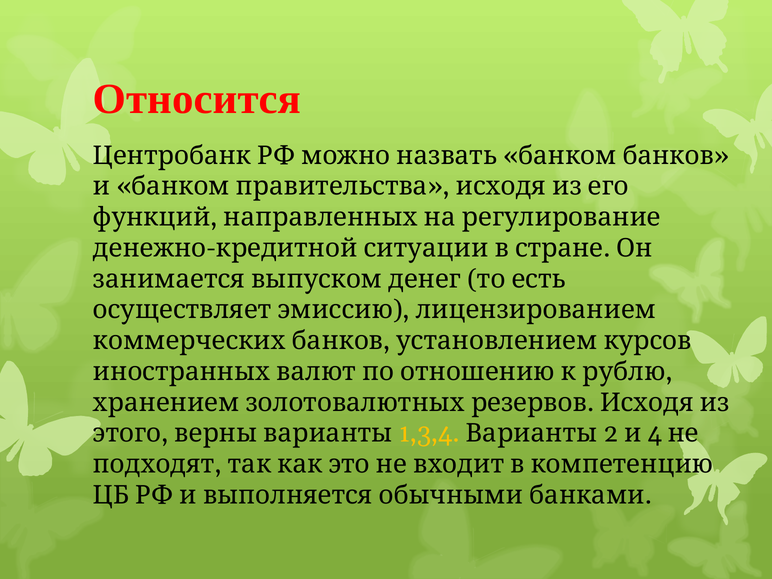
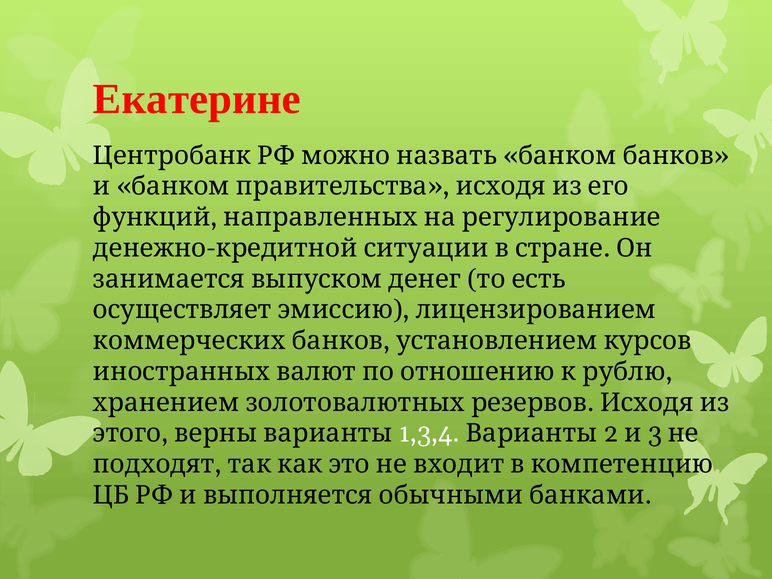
Относится: Относится -> Екатерине (197, 99)
1,3,4 colour: yellow -> white (429, 433)
4: 4 -> 3 (655, 433)
